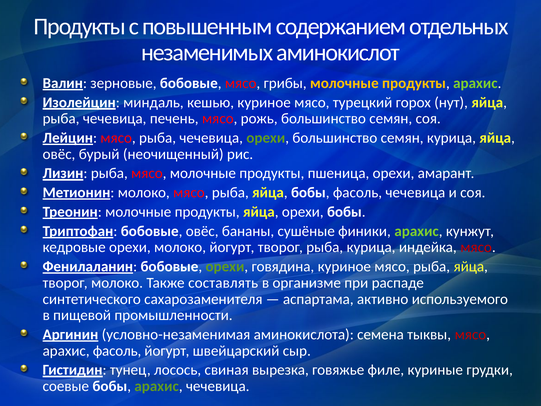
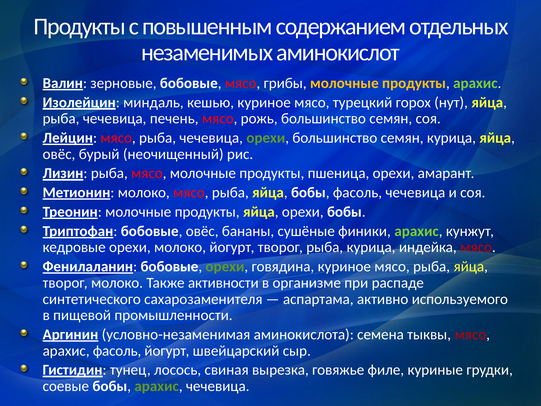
составлять: составлять -> активности (223, 283)
